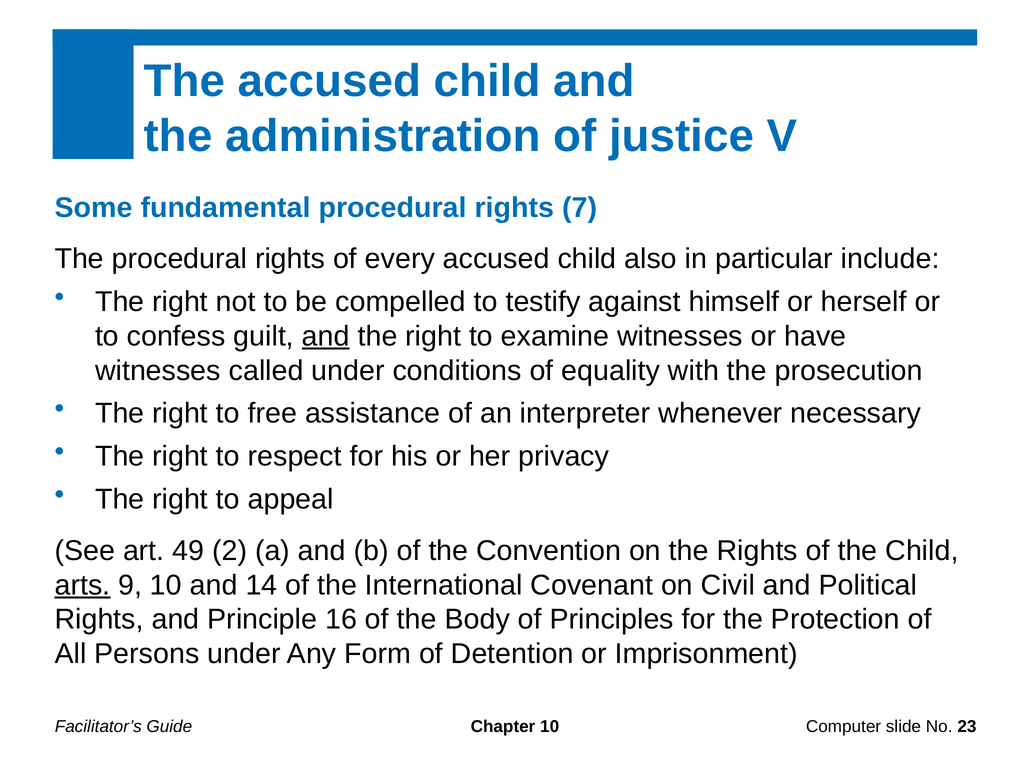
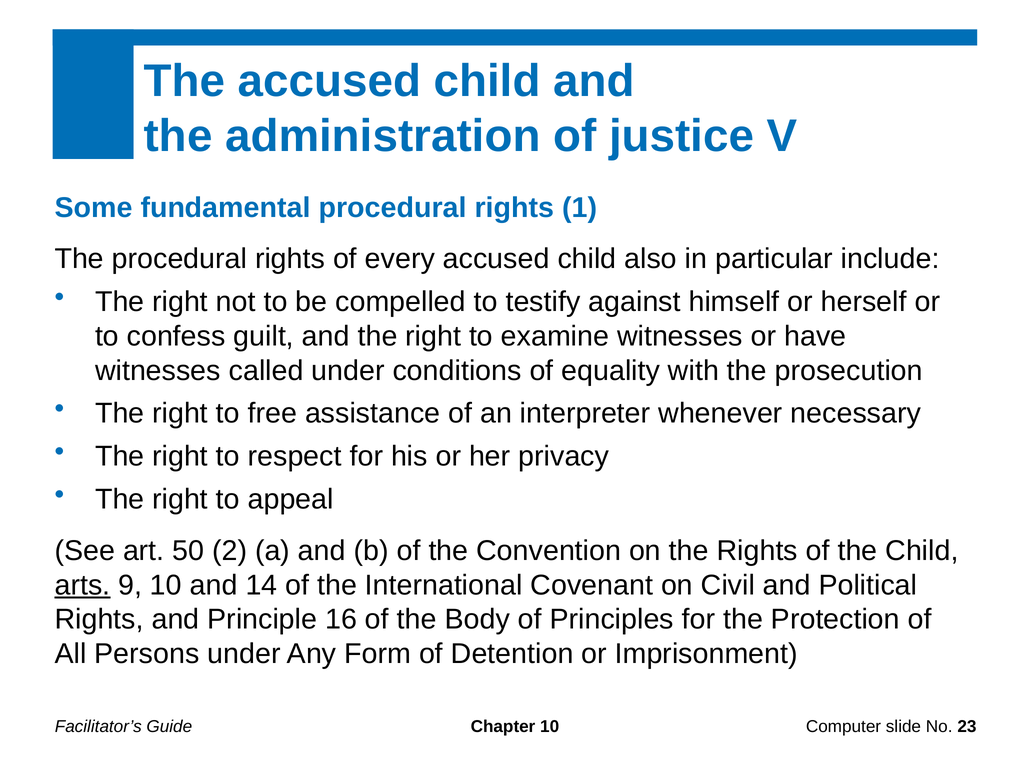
7: 7 -> 1 (580, 208)
and underline: present -> none (326, 336)
49: 49 -> 50 (188, 551)
